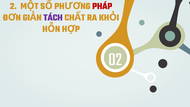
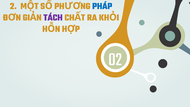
PHÁP colour: red -> blue (102, 6)
